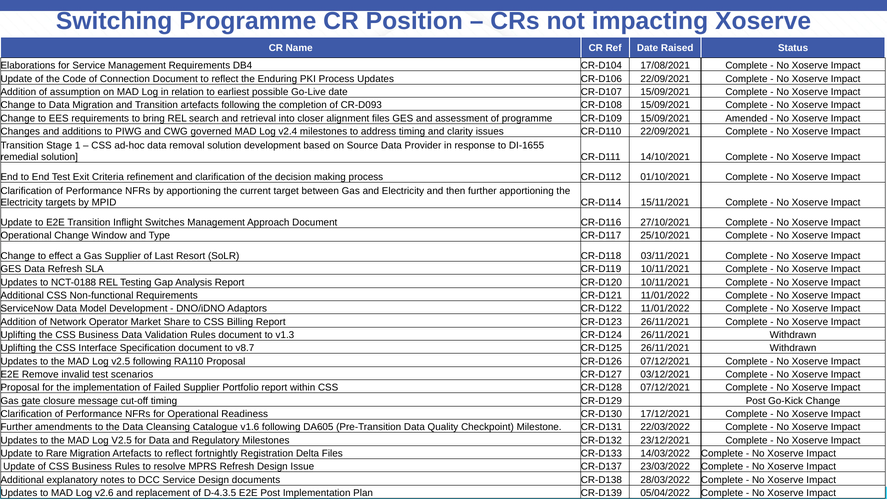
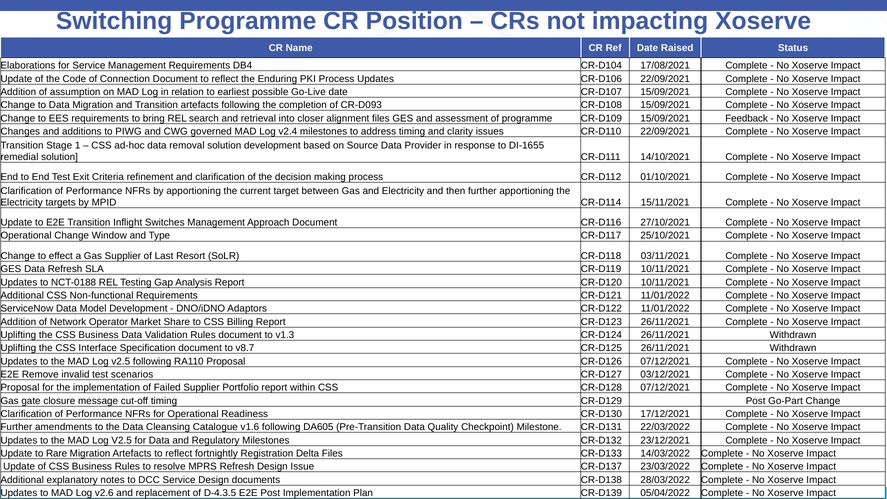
Amended: Amended -> Feedback (747, 118)
Go-Kick: Go-Kick -> Go-Part (786, 401)
